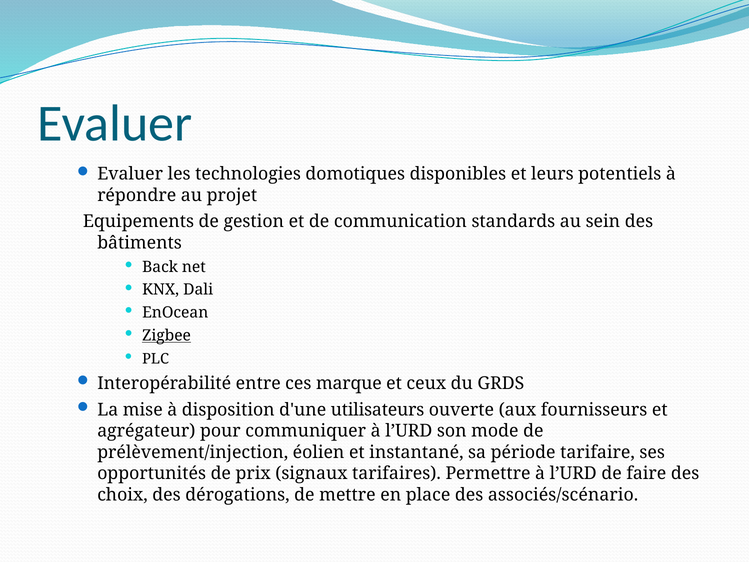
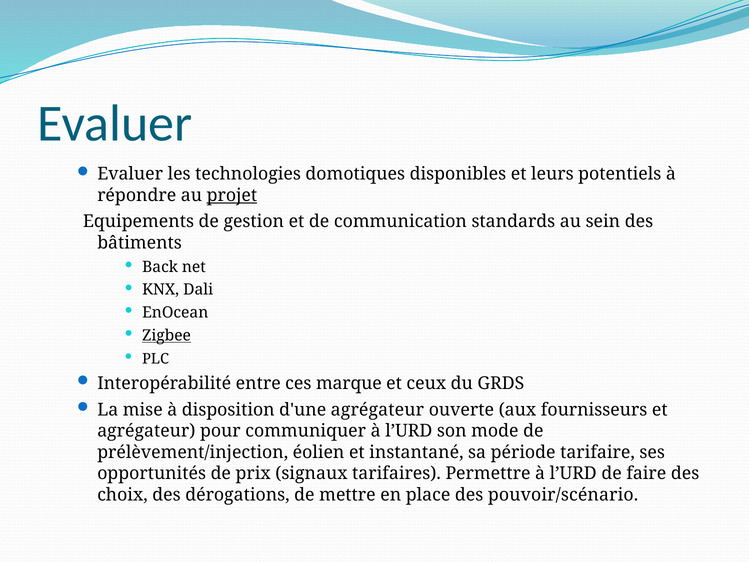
projet underline: none -> present (232, 195)
d'une utilisateurs: utilisateurs -> agrégateur (377, 410)
associés/scénario: associés/scénario -> pouvoir/scénario (563, 495)
